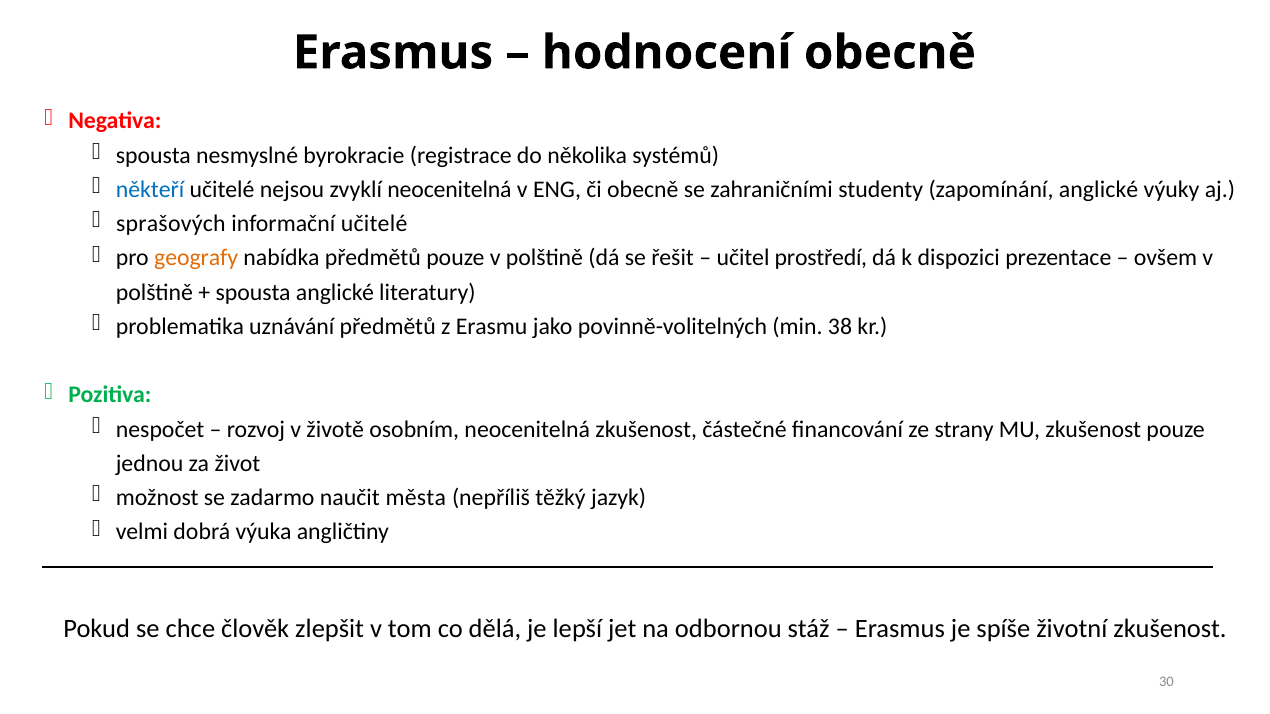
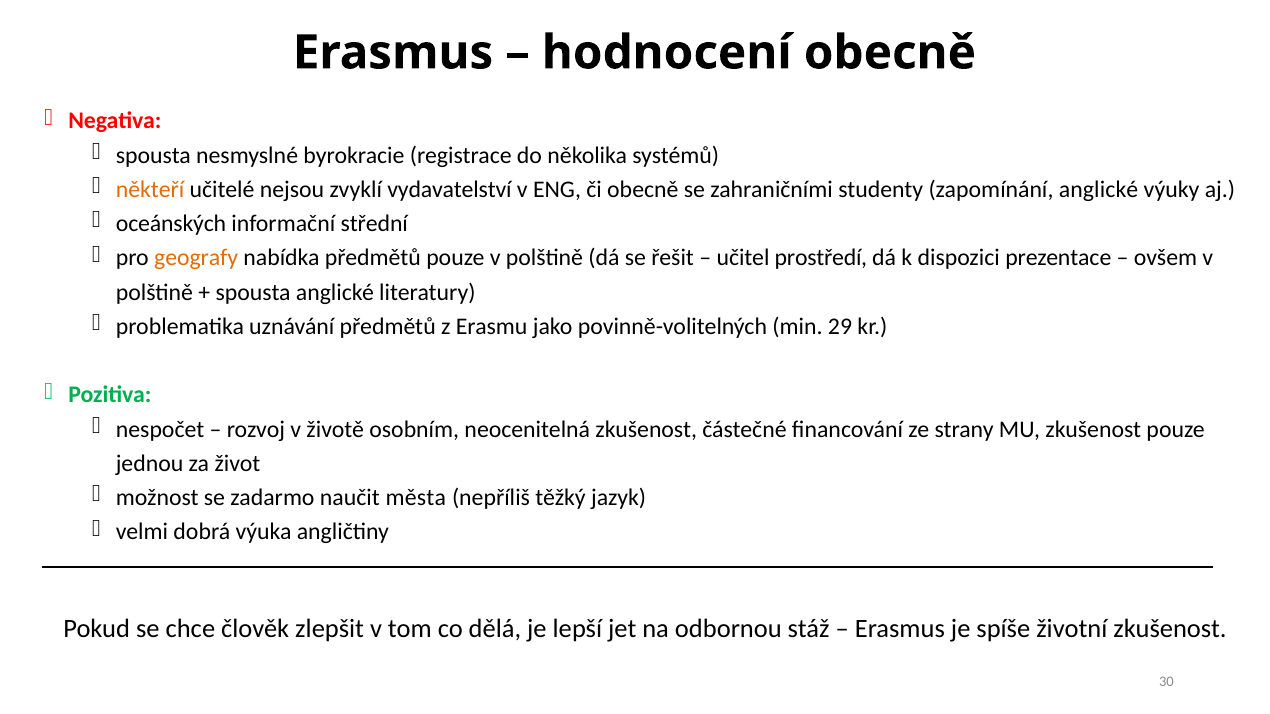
někteří colour: blue -> orange (150, 190)
zvyklí neocenitelná: neocenitelná -> vydavatelství (449, 190)
sprašových: sprašových -> oceánských (171, 224)
informační učitelé: učitelé -> střední (374, 224)
38: 38 -> 29 (840, 327)
